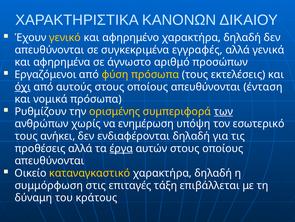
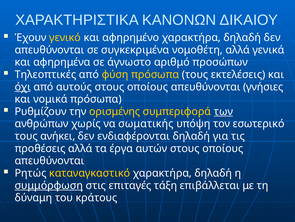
εγγραφές: εγγραφές -> νομοθέτη (197, 50)
Εργαζόμενοι: Εργαζόμενοι -> Τηλεοπτικές (45, 74)
ένταση: ένταση -> γνήσιες (263, 87)
ενημέρωση: ενημέρωση -> σωματικής (146, 123)
έργα underline: present -> none (121, 148)
Οικείο: Οικείο -> Ρητώς (31, 173)
συμμόρφωση underline: none -> present (49, 185)
